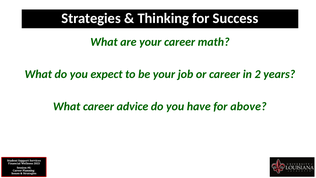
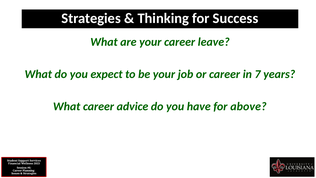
math: math -> leave (214, 42)
2: 2 -> 7 (258, 74)
